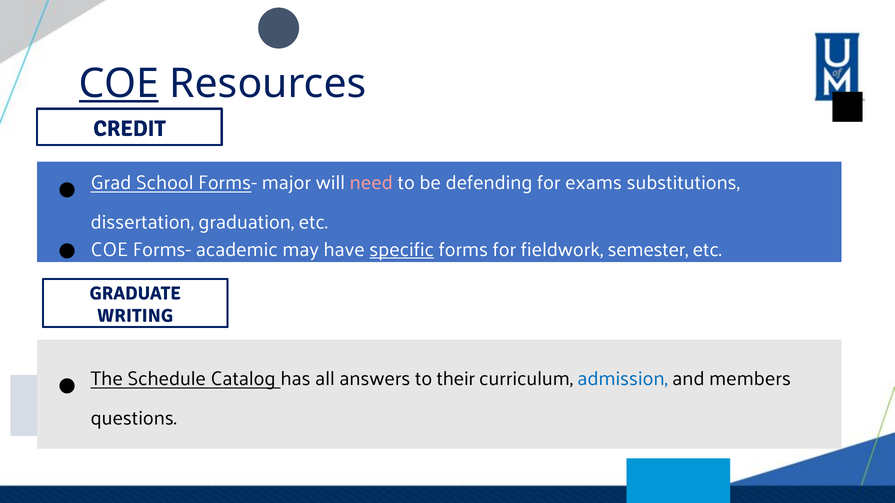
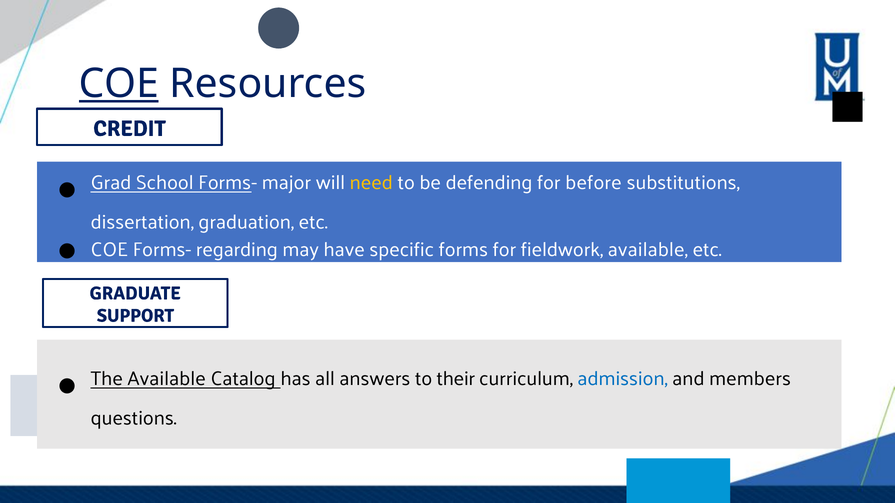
need colour: pink -> yellow (371, 183)
exams: exams -> before (594, 183)
academic: academic -> regarding (237, 250)
specific underline: present -> none (402, 250)
fieldwork semester: semester -> available (648, 250)
WRITING: WRITING -> SUPPORT (135, 316)
The Schedule: Schedule -> Available (167, 379)
